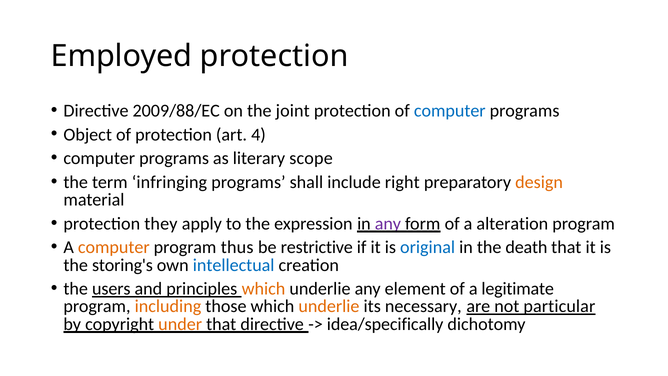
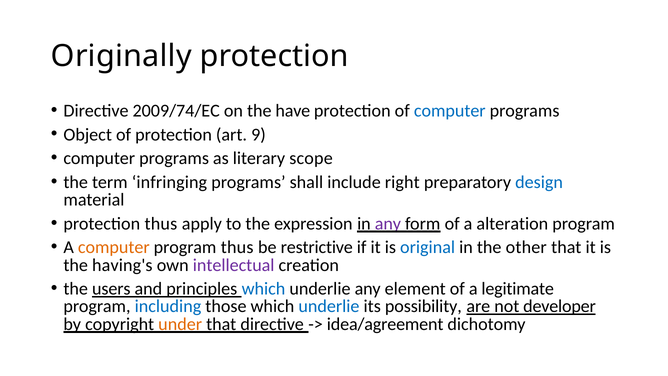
Employed: Employed -> Originally (121, 56)
2009/88/EC: 2009/88/EC -> 2009/74/EC (176, 111)
joint: joint -> have (293, 111)
4: 4 -> 9 (258, 134)
design colour: orange -> blue (539, 182)
protection they: they -> thus (161, 224)
death: death -> other (526, 247)
storing's: storing's -> having's (122, 265)
intellectual colour: blue -> purple (234, 265)
which colour: orange -> blue (263, 289)
including colour: orange -> blue (168, 306)
underlie colour: orange -> blue (329, 306)
necessary: necessary -> possibility (423, 306)
particular: particular -> developer (560, 306)
idea/specifically: idea/specifically -> idea/agreement (385, 324)
